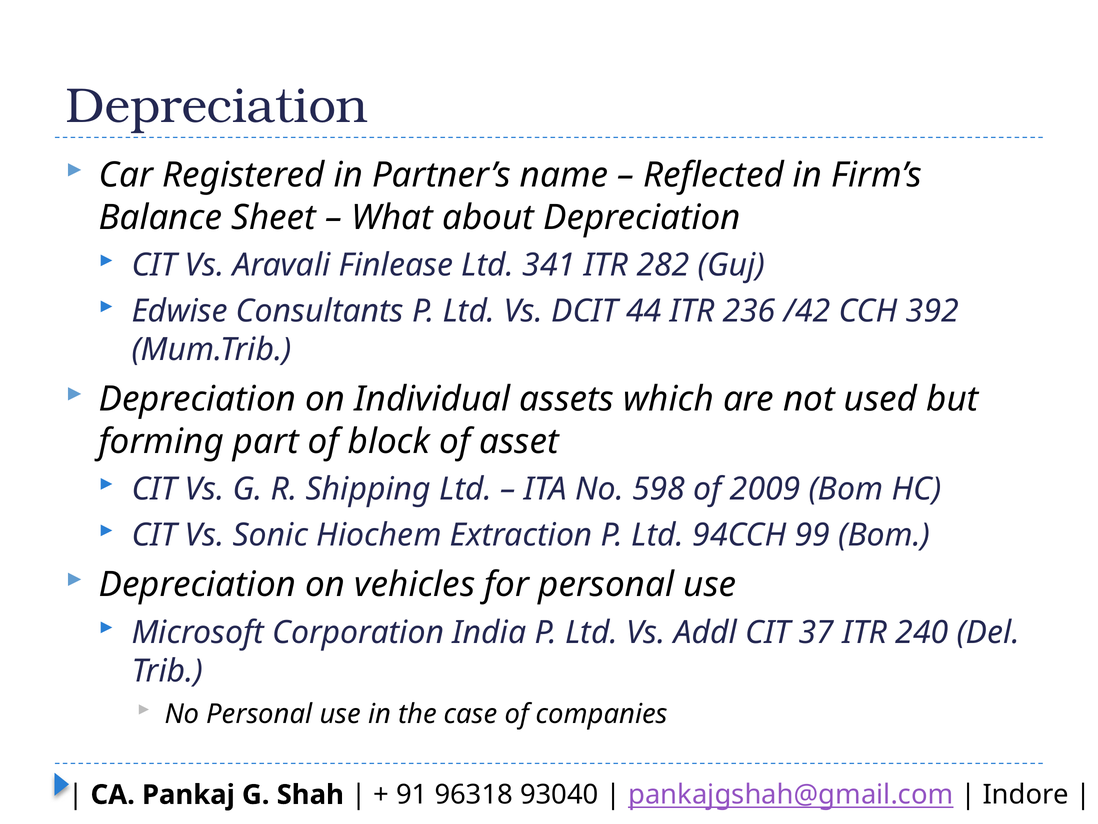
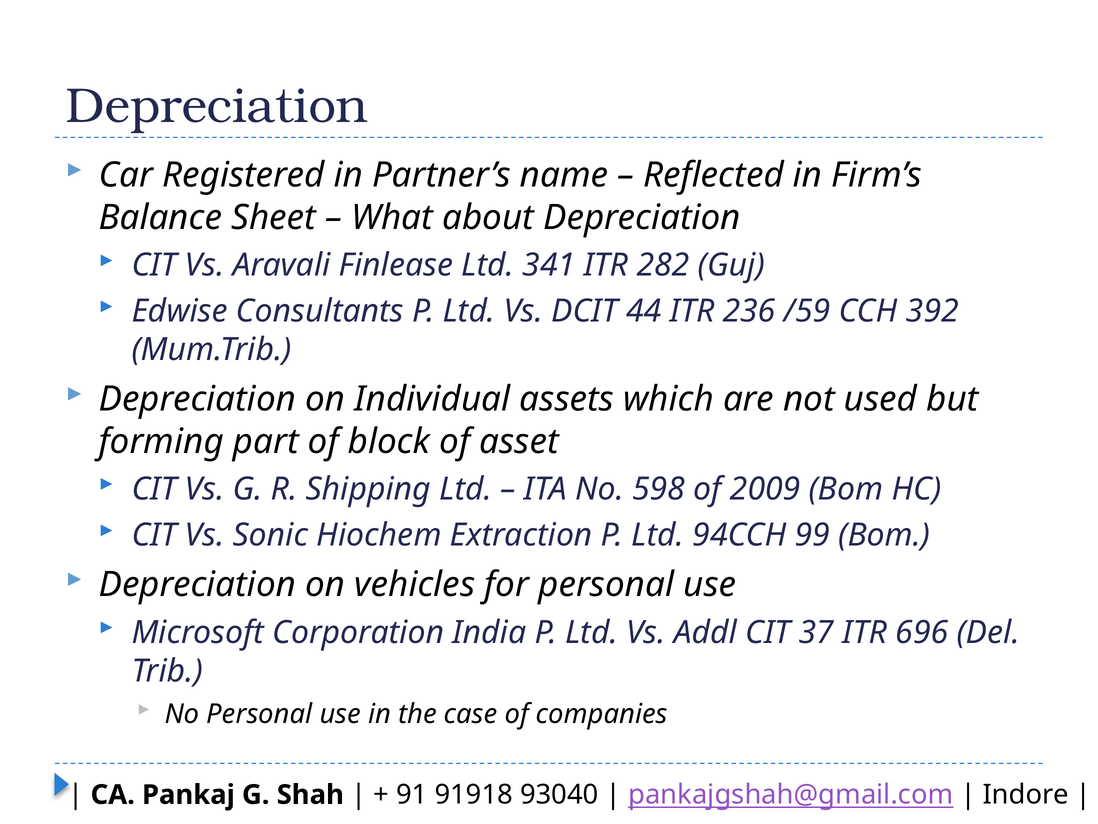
/42: /42 -> /59 (807, 311)
240: 240 -> 696 (922, 632)
96318: 96318 -> 91918 (474, 794)
